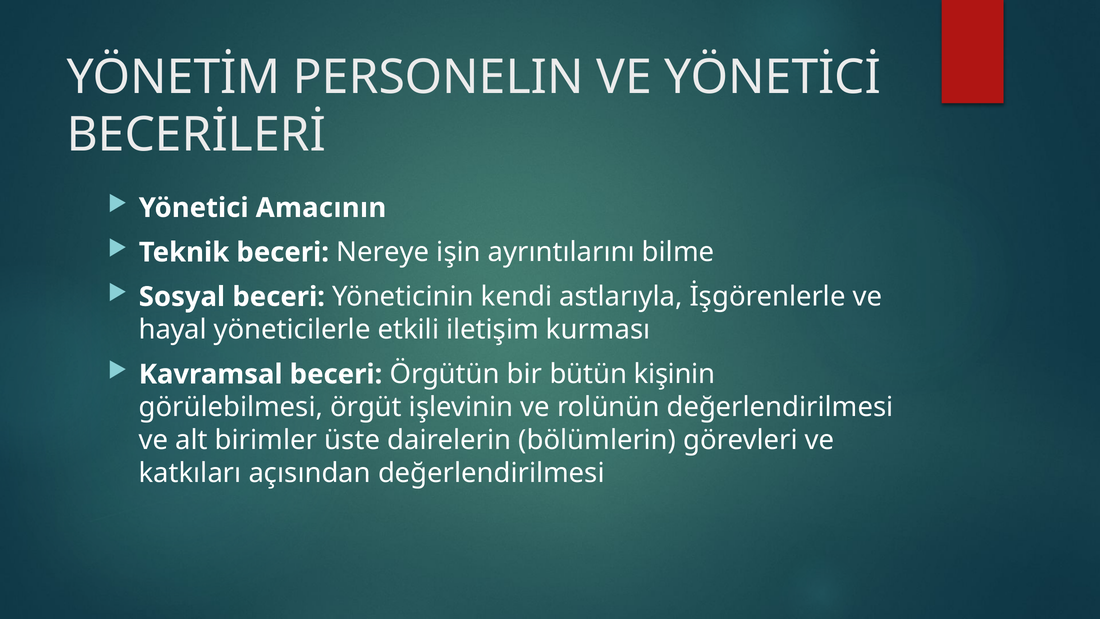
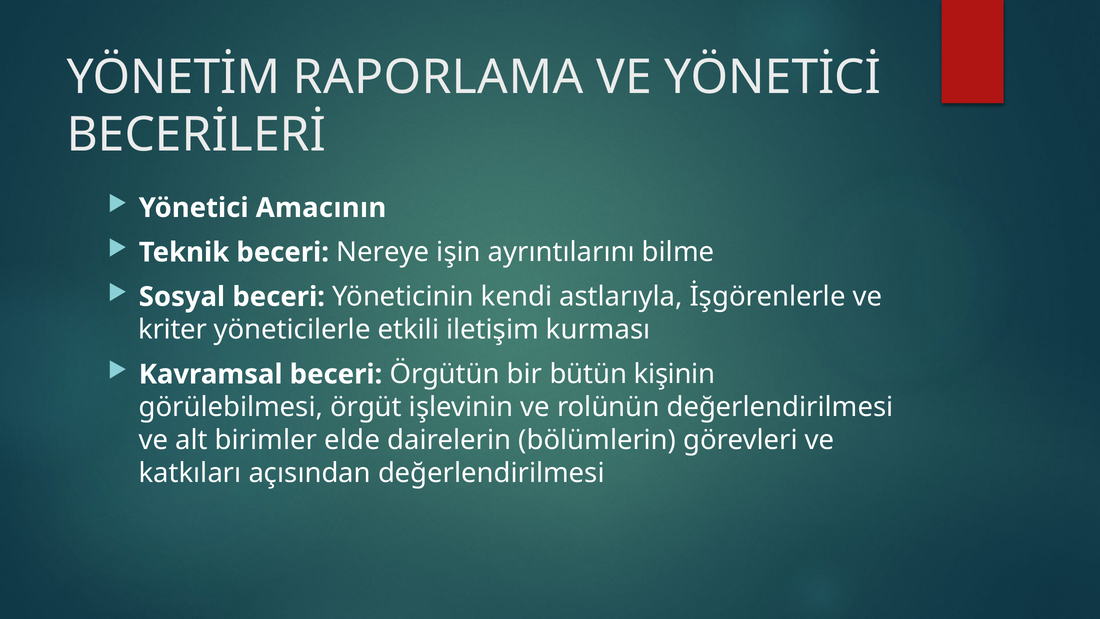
PERSONELIN: PERSONELIN -> RAPORLAMA (438, 77)
hayal: hayal -> kriter (173, 330)
üste: üste -> elde (352, 440)
